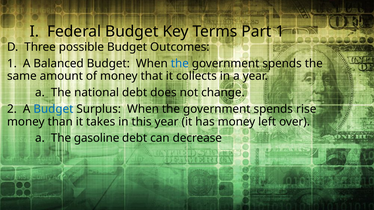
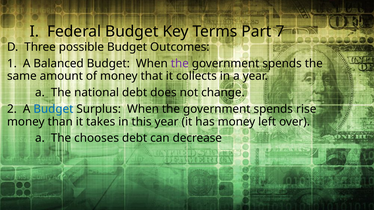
Part 1: 1 -> 7 (280, 32)
the colour: blue -> purple (180, 64)
gasoline: gasoline -> chooses (97, 138)
